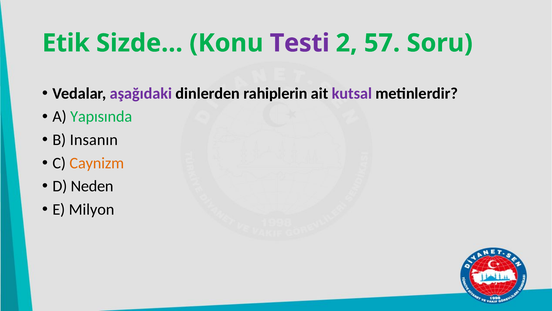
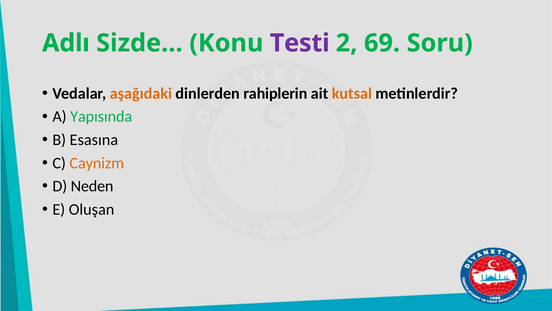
Etik: Etik -> Adlı (66, 43)
57: 57 -> 69 (382, 43)
aşağıdaki colour: purple -> orange (141, 93)
kutsal colour: purple -> orange (352, 93)
Insanın: Insanın -> Esasına (94, 140)
Milyon: Milyon -> Oluşan (92, 209)
